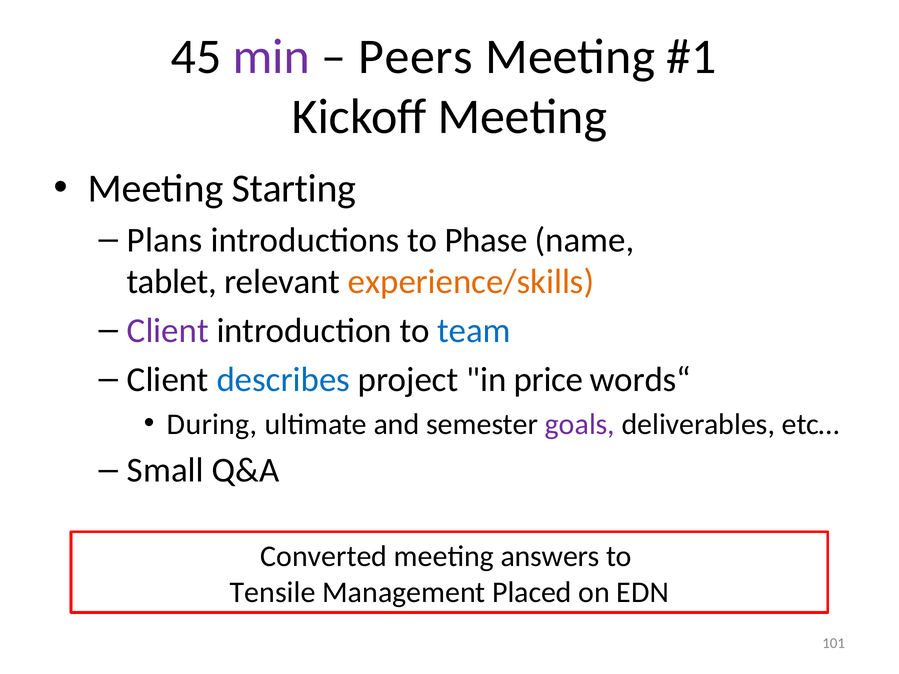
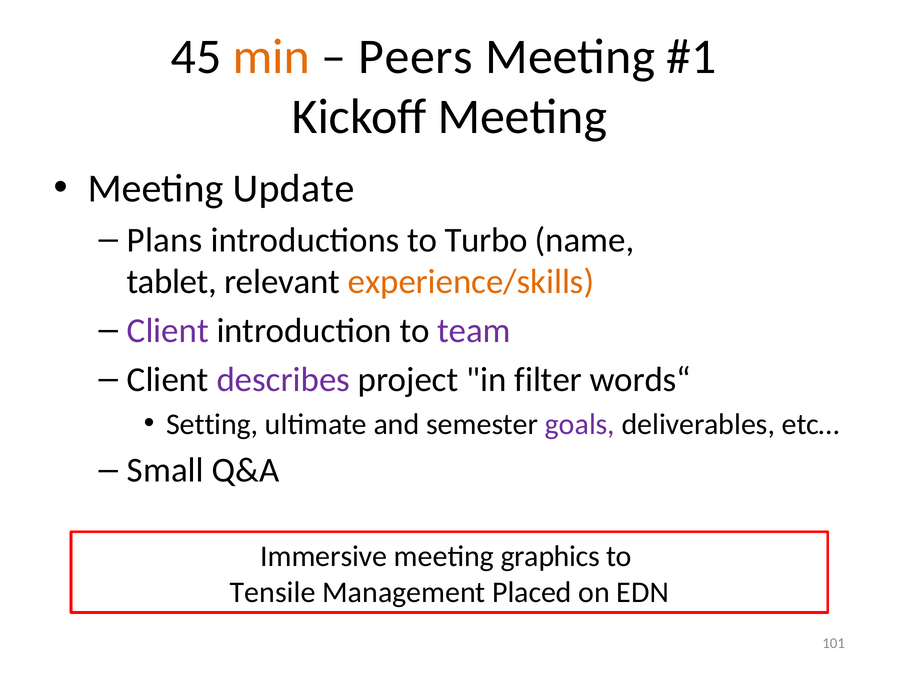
min colour: purple -> orange (271, 57)
Starting: Starting -> Update (294, 189)
Phase: Phase -> Turbo (486, 240)
team colour: blue -> purple (474, 331)
describes colour: blue -> purple (283, 380)
price: price -> filter (548, 380)
During: During -> Setting (212, 424)
Converted: Converted -> Immersive (324, 556)
answers: answers -> graphics (550, 556)
